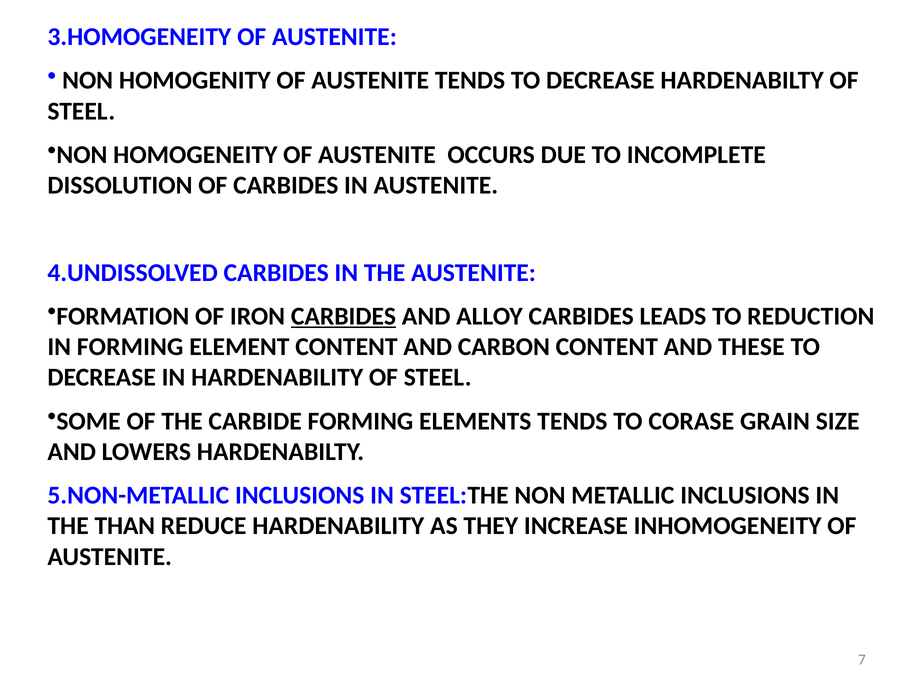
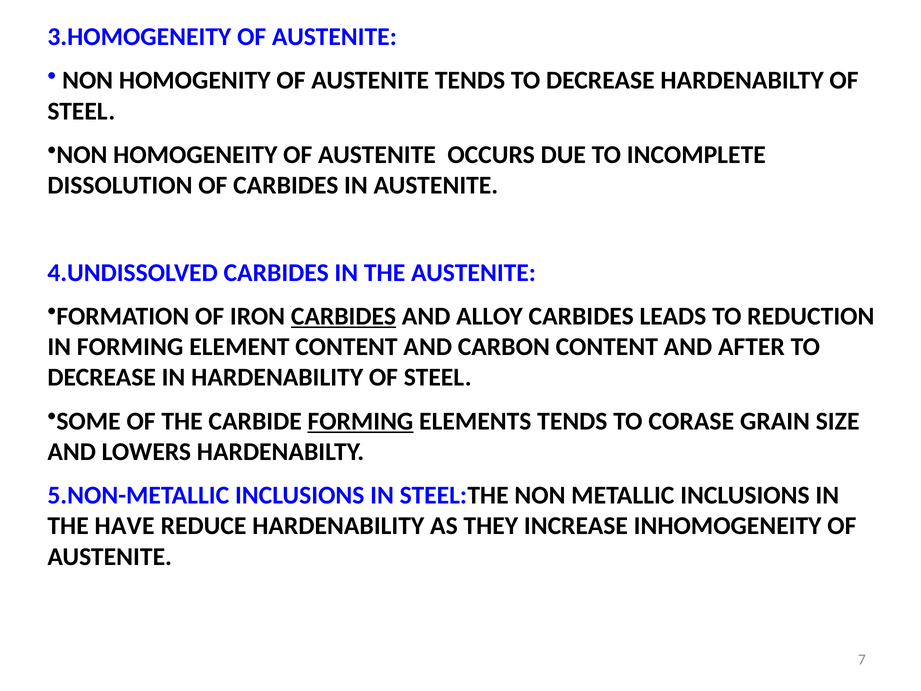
THESE: THESE -> AFTER (751, 347)
FORMING underline: none -> present (360, 421)
THAN: THAN -> HAVE (125, 526)
